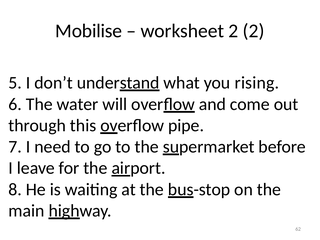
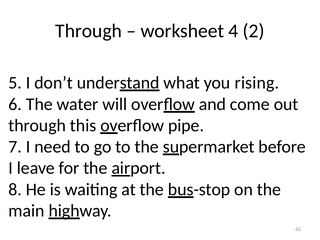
Mobilise: Mobilise -> Through (89, 31)
worksheet 2: 2 -> 4 (233, 31)
